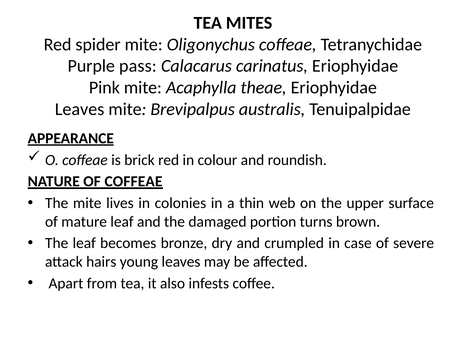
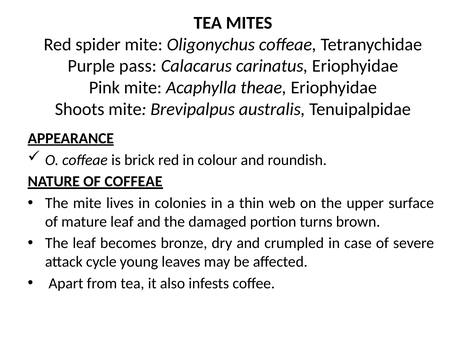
Leaves: Leaves -> Shoots (80, 109)
hairs: hairs -> cycle (101, 261)
